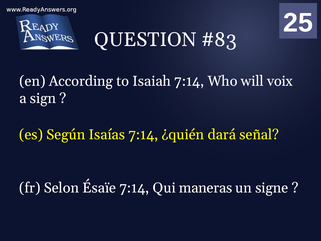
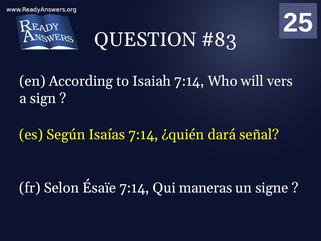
voix: voix -> vers (280, 81)
